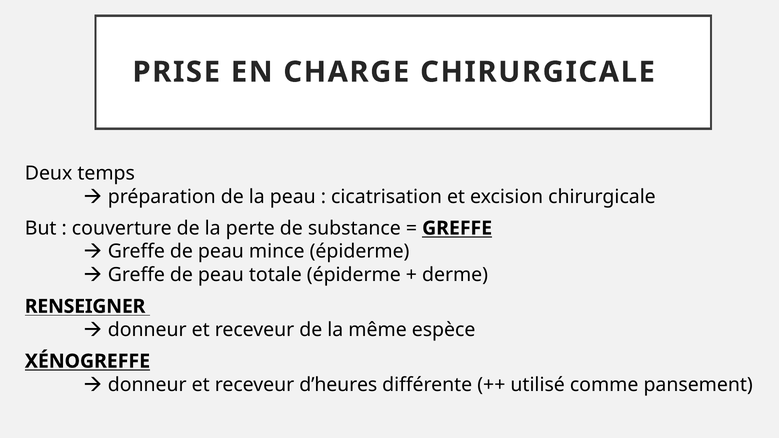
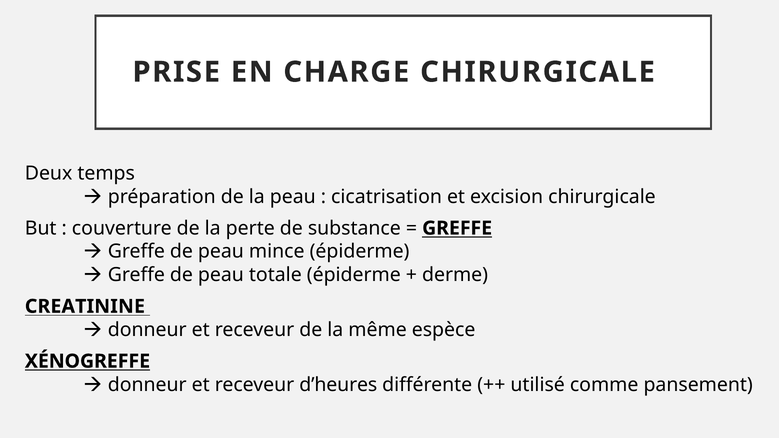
RENSEIGNER: RENSEIGNER -> CREATININE (85, 307)
